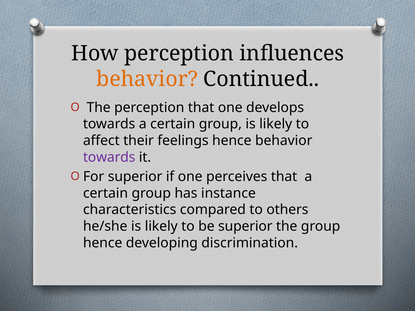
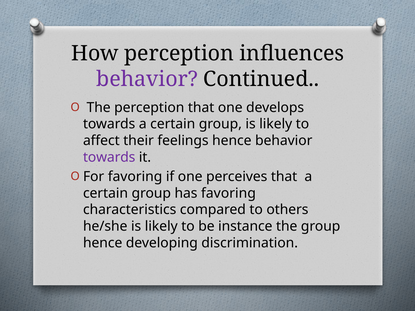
behavior colour: orange -> purple (147, 79)
For superior: superior -> favoring (135, 177)
has instance: instance -> favoring (228, 193)
be superior: superior -> instance (245, 226)
